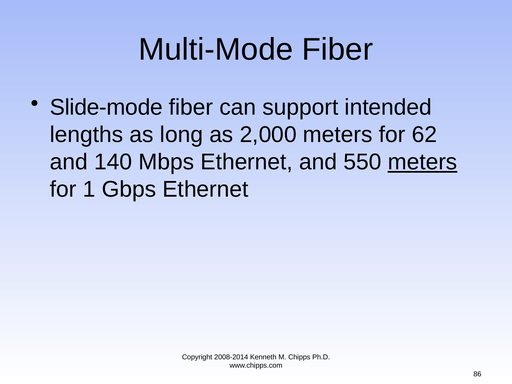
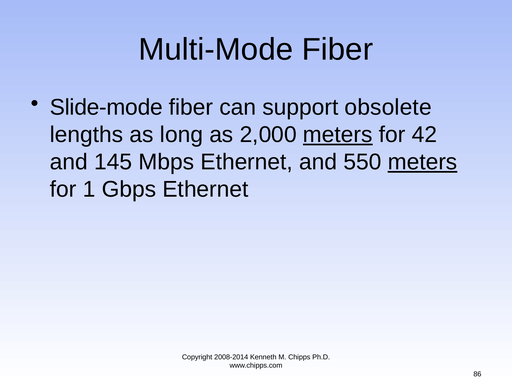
intended: intended -> obsolete (388, 107)
meters underline: none -> present (338, 135)
62: 62 -> 42 (424, 135)
140: 140 -> 145 (113, 162)
